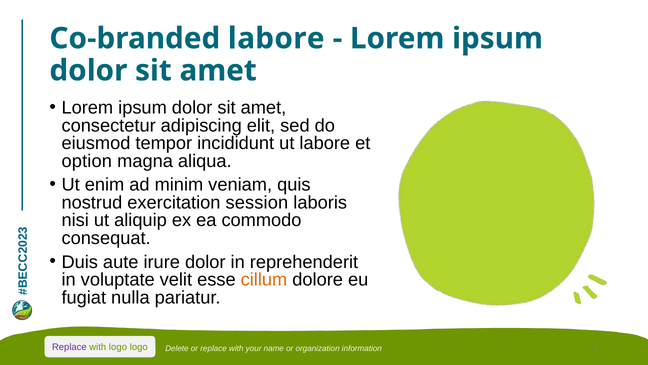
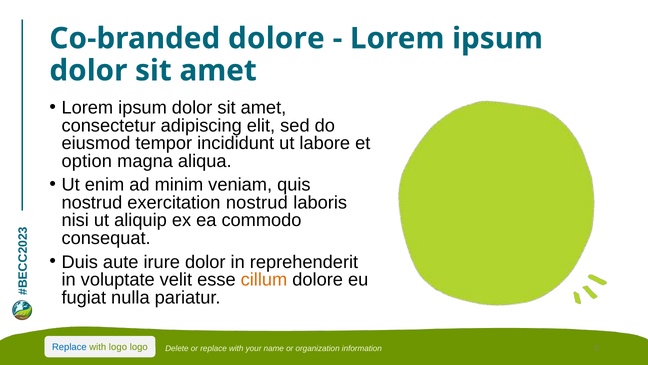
Co-branded labore: labore -> dolore (276, 38)
exercitation session: session -> nostrud (257, 202)
Replace colour: purple -> blue (69, 347)
